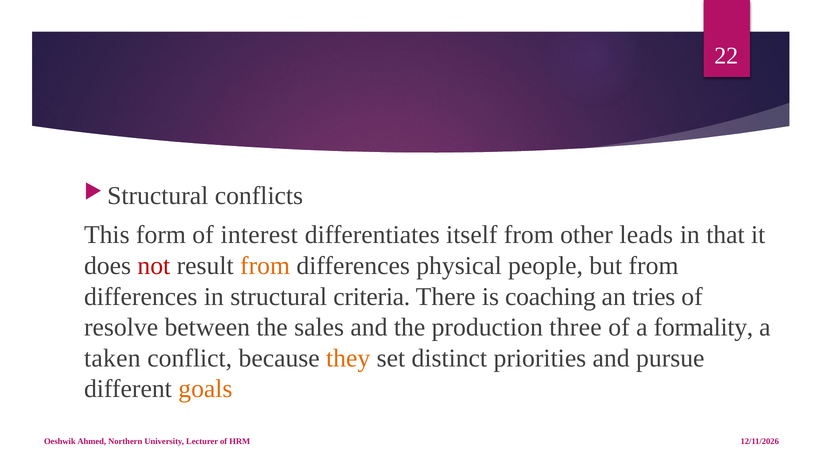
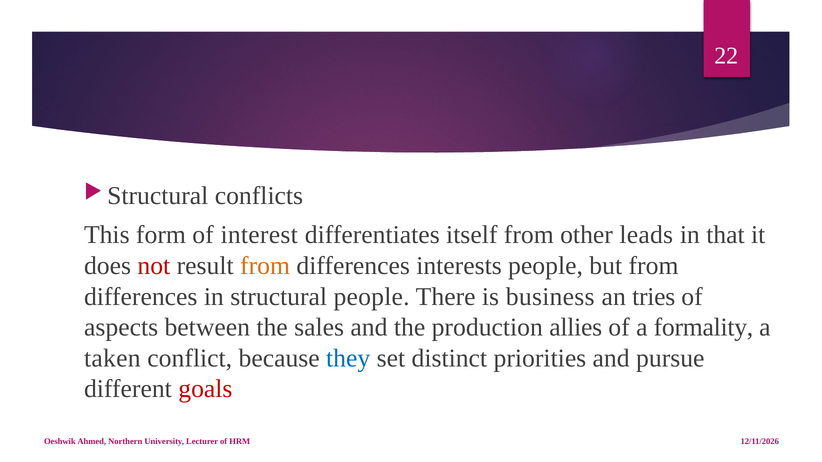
physical: physical -> interests (459, 266)
structural criteria: criteria -> people (372, 297)
coaching: coaching -> business (550, 297)
resolve: resolve -> aspects (121, 328)
three: three -> allies (576, 328)
they colour: orange -> blue (348, 359)
goals colour: orange -> red (205, 389)
